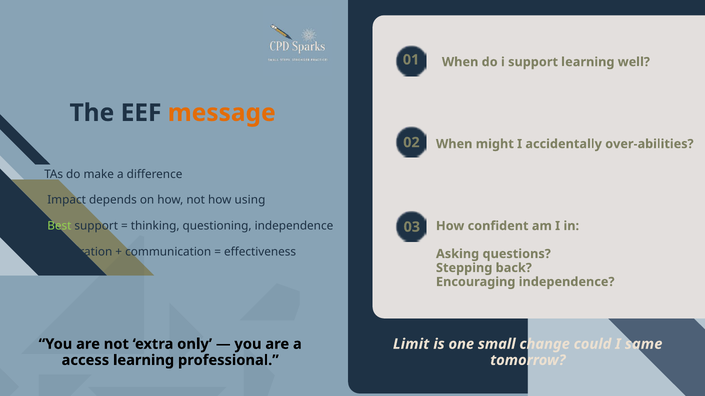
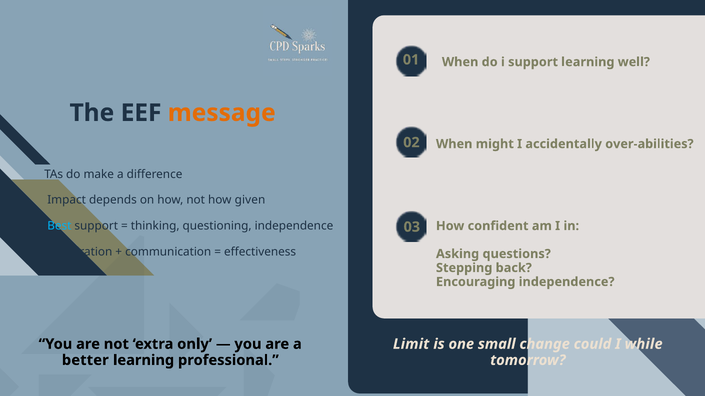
using: using -> given (250, 200)
Best colour: light green -> light blue (59, 226)
same: same -> while (644, 344)
access: access -> better (85, 361)
